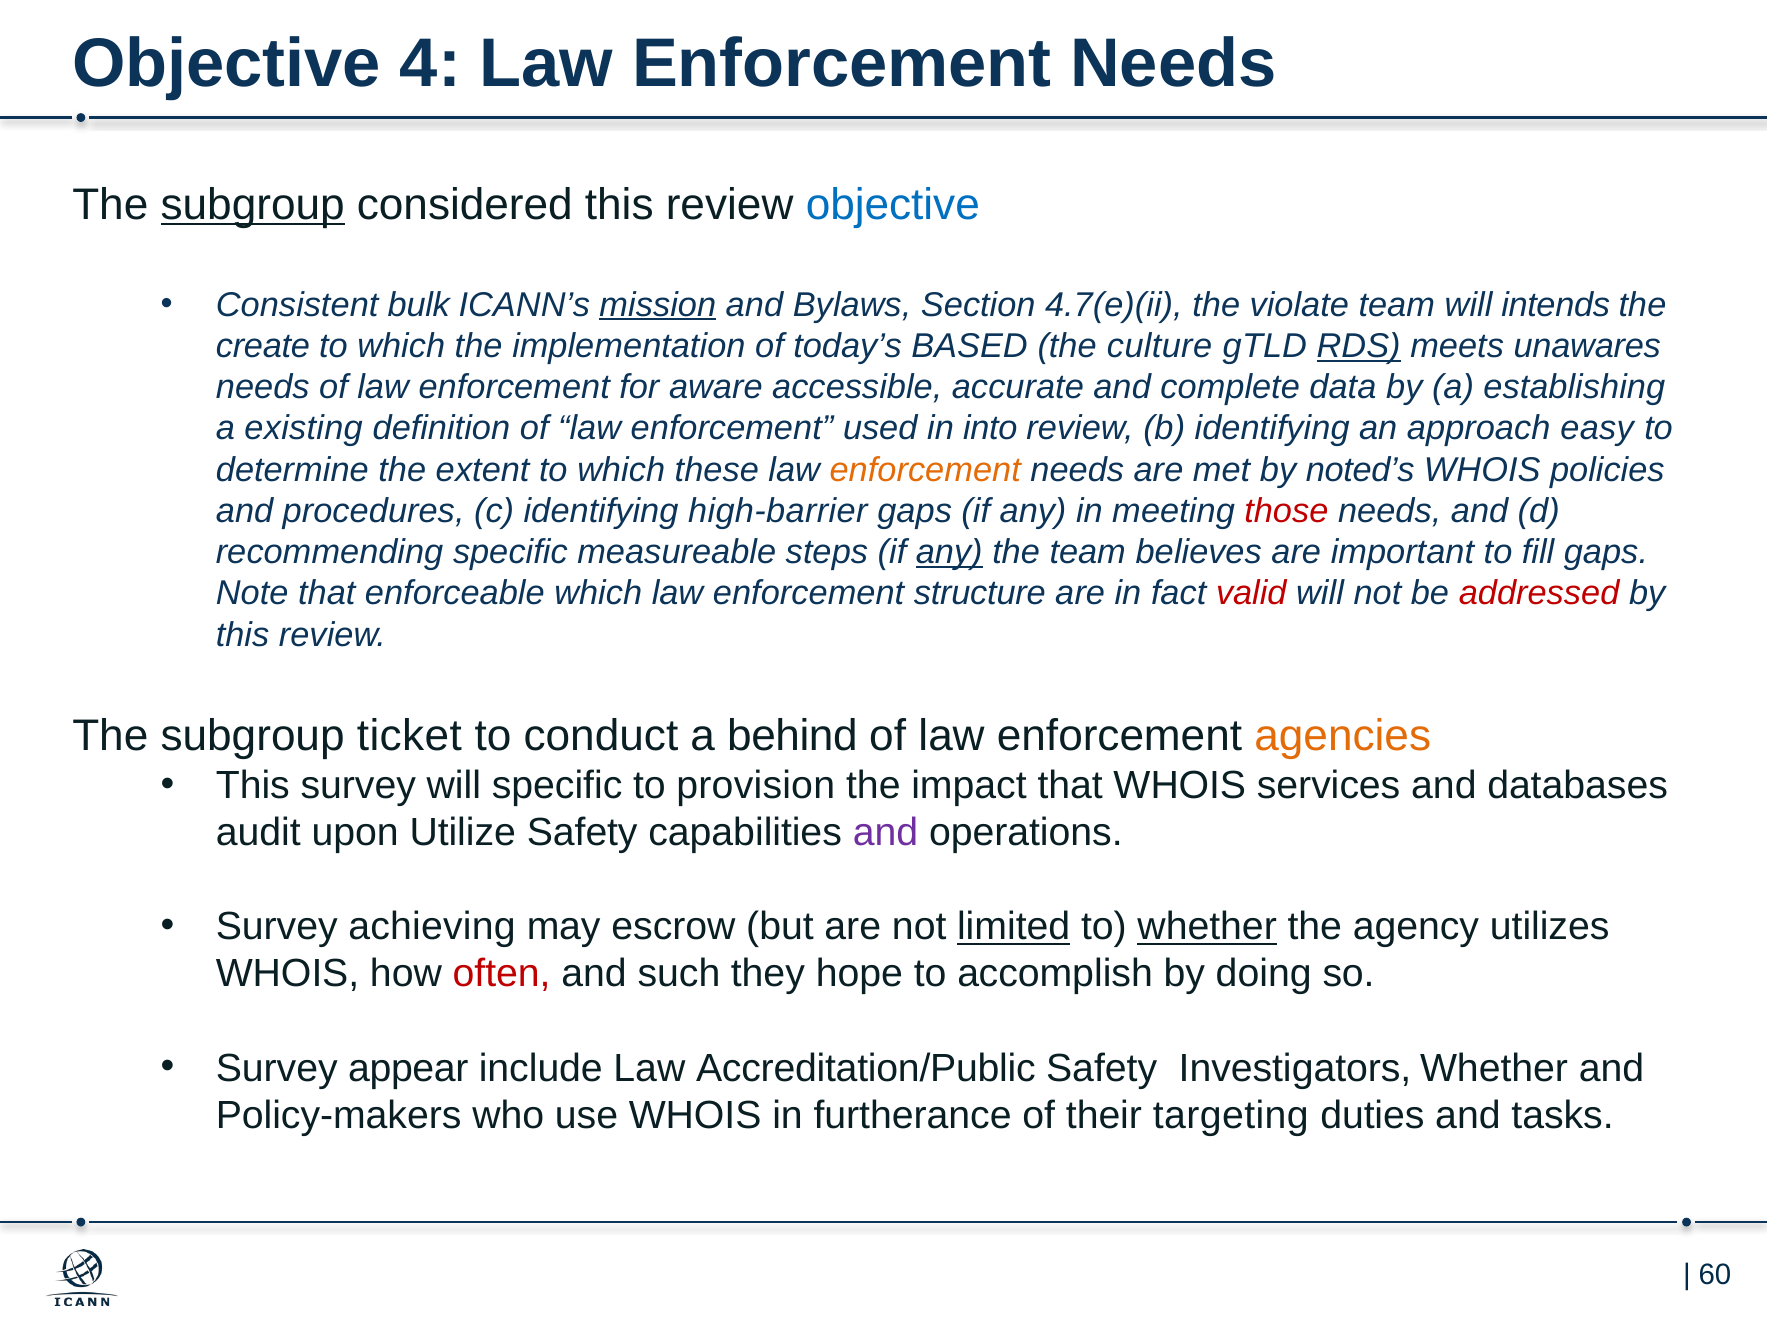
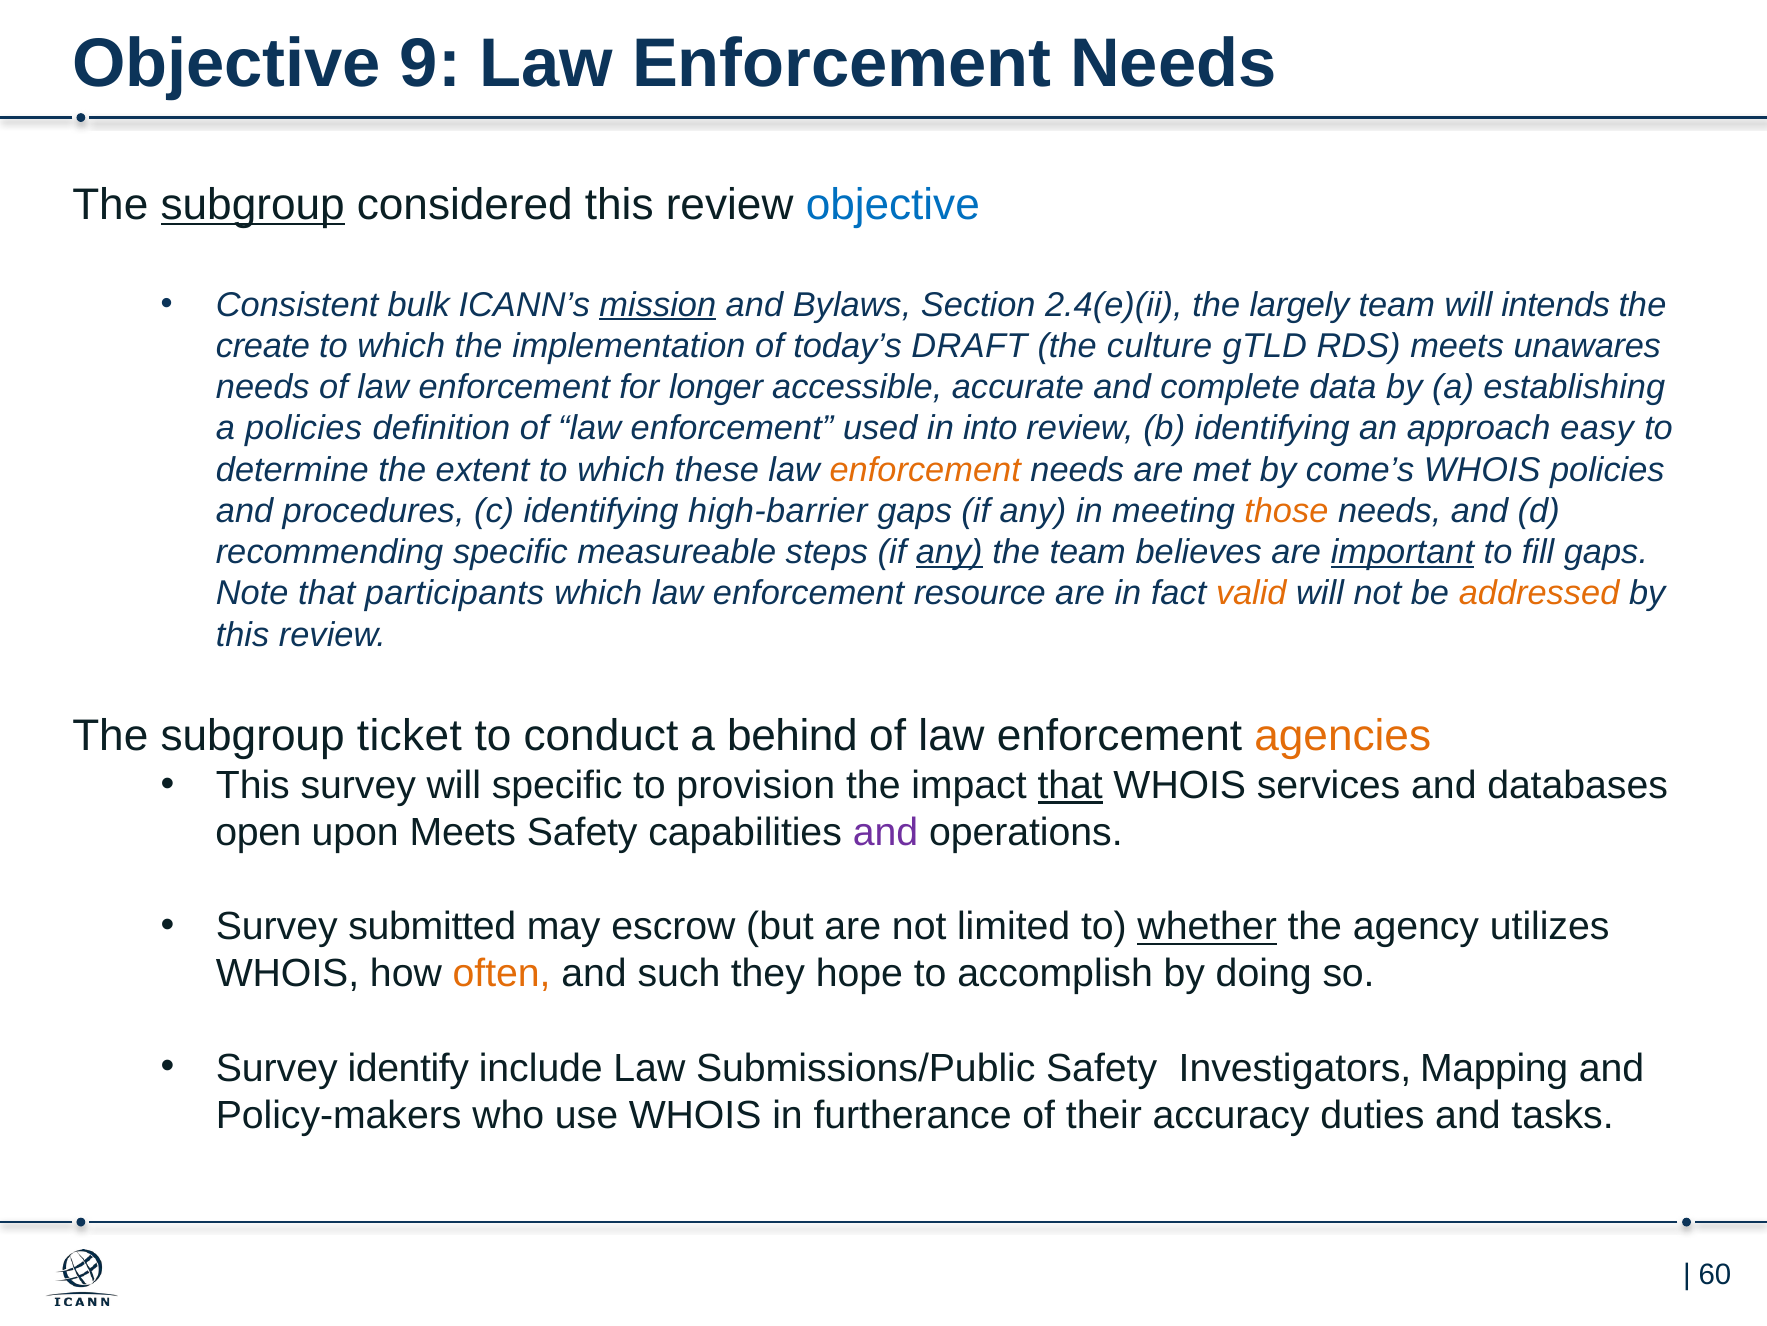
4: 4 -> 9 (430, 64)
4.7(e)(ii: 4.7(e)(ii -> 2.4(e)(ii (1114, 304)
violate: violate -> largely (1299, 304)
BASED: BASED -> DRAFT (969, 346)
RDS underline: present -> none (1359, 346)
aware: aware -> longer (716, 387)
a existing: existing -> policies (304, 428)
noted’s: noted’s -> come’s (1360, 470)
those colour: red -> orange (1286, 511)
important underline: none -> present (1402, 552)
enforceable: enforceable -> participants (455, 593)
structure: structure -> resource (980, 593)
valid colour: red -> orange (1251, 593)
addressed colour: red -> orange (1539, 593)
that underline: none -> present (1070, 785)
audit: audit -> open (259, 832)
upon Utilize: Utilize -> Meets (463, 832)
achieving: achieving -> submitted (432, 926)
limited underline: present -> none (1014, 926)
often colour: red -> orange (502, 973)
appear: appear -> identify (408, 1068)
Accreditation/Public: Accreditation/Public -> Submissions/Public (866, 1068)
Investigators Whether: Whether -> Mapping (1494, 1068)
targeting: targeting -> accuracy (1231, 1115)
